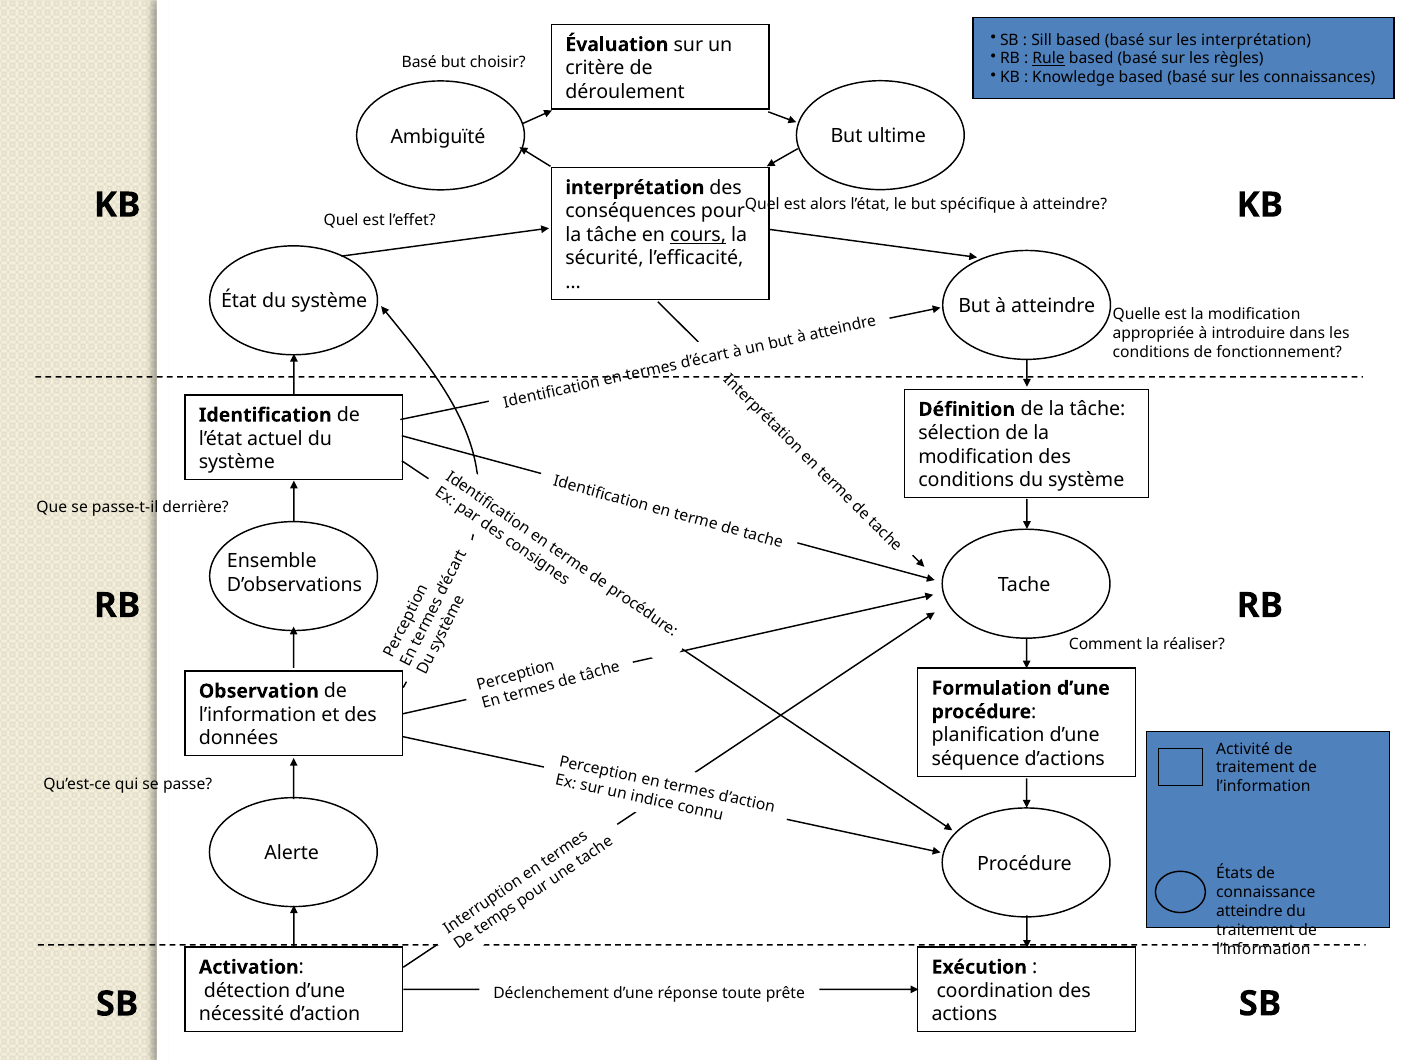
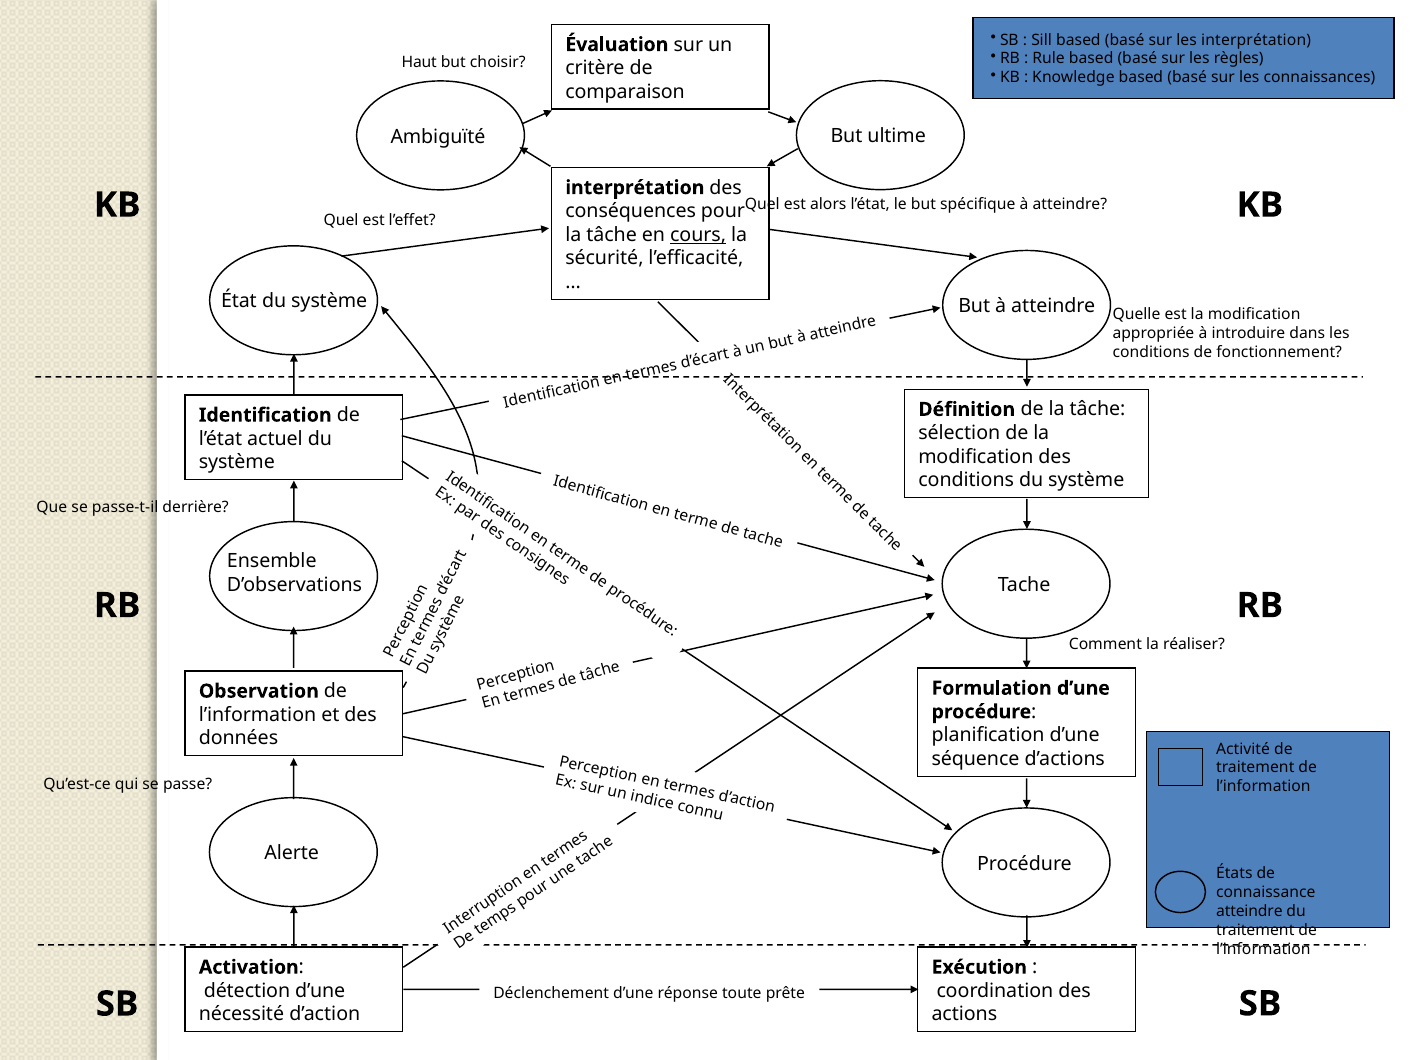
Rule underline: present -> none (1049, 59)
Basé: Basé -> Haut (419, 63)
déroulement: déroulement -> comparaison (625, 92)
